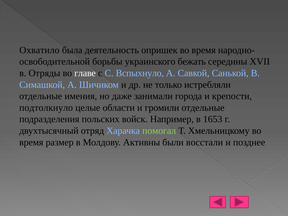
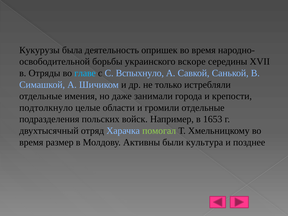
Охватило: Охватило -> Кукурузы (39, 50)
бежать: бежать -> вскоре (192, 62)
главе colour: white -> light blue (85, 73)
восстали: восстали -> культура (205, 142)
